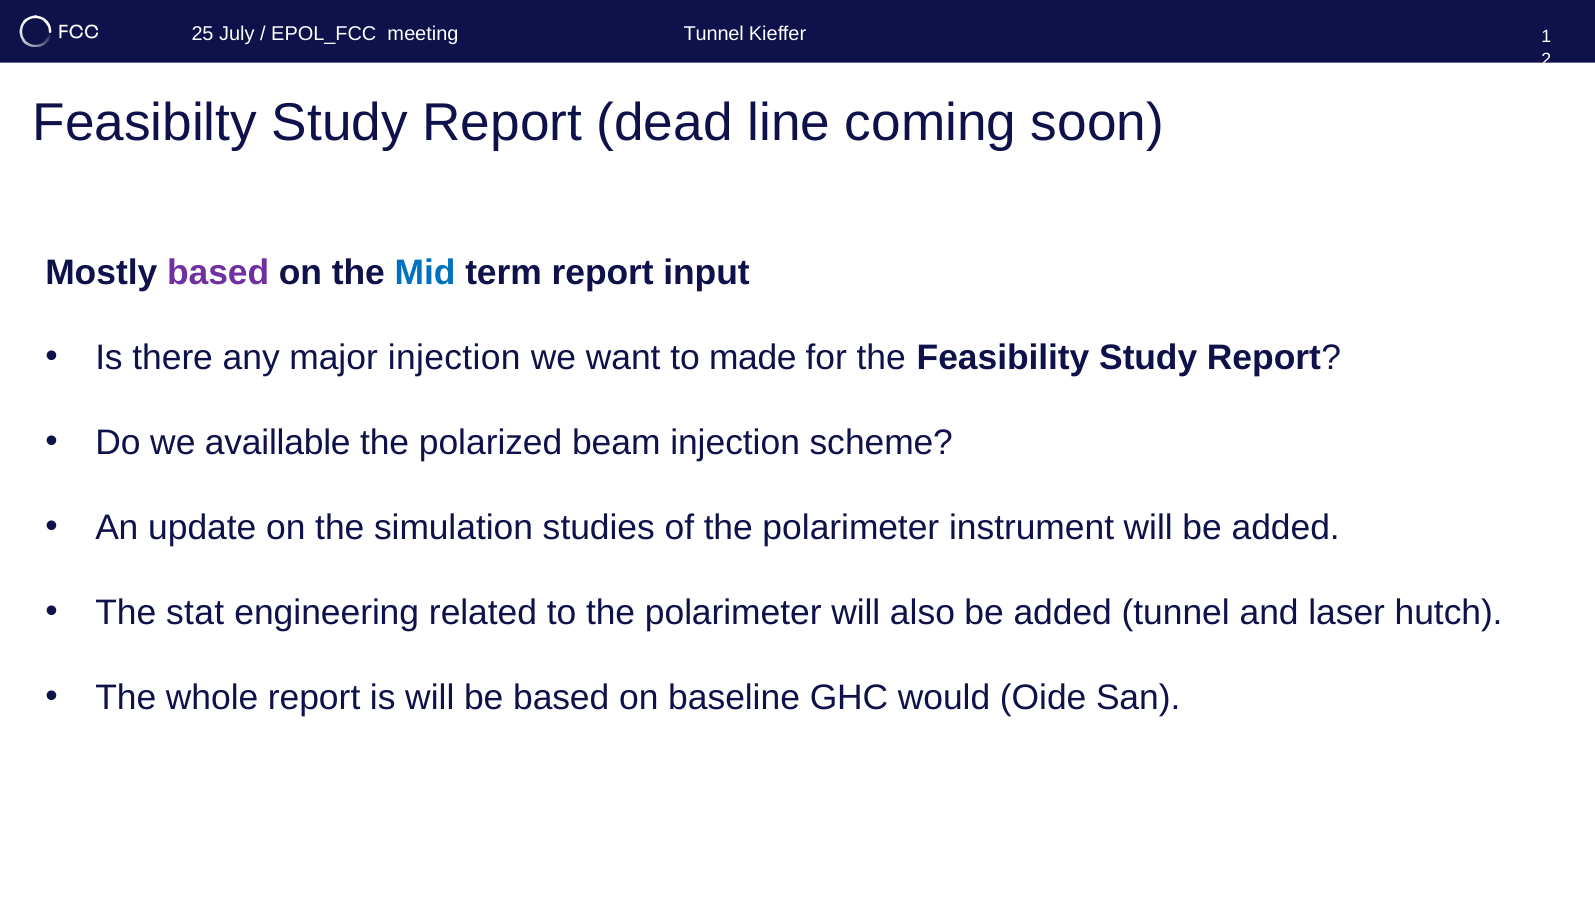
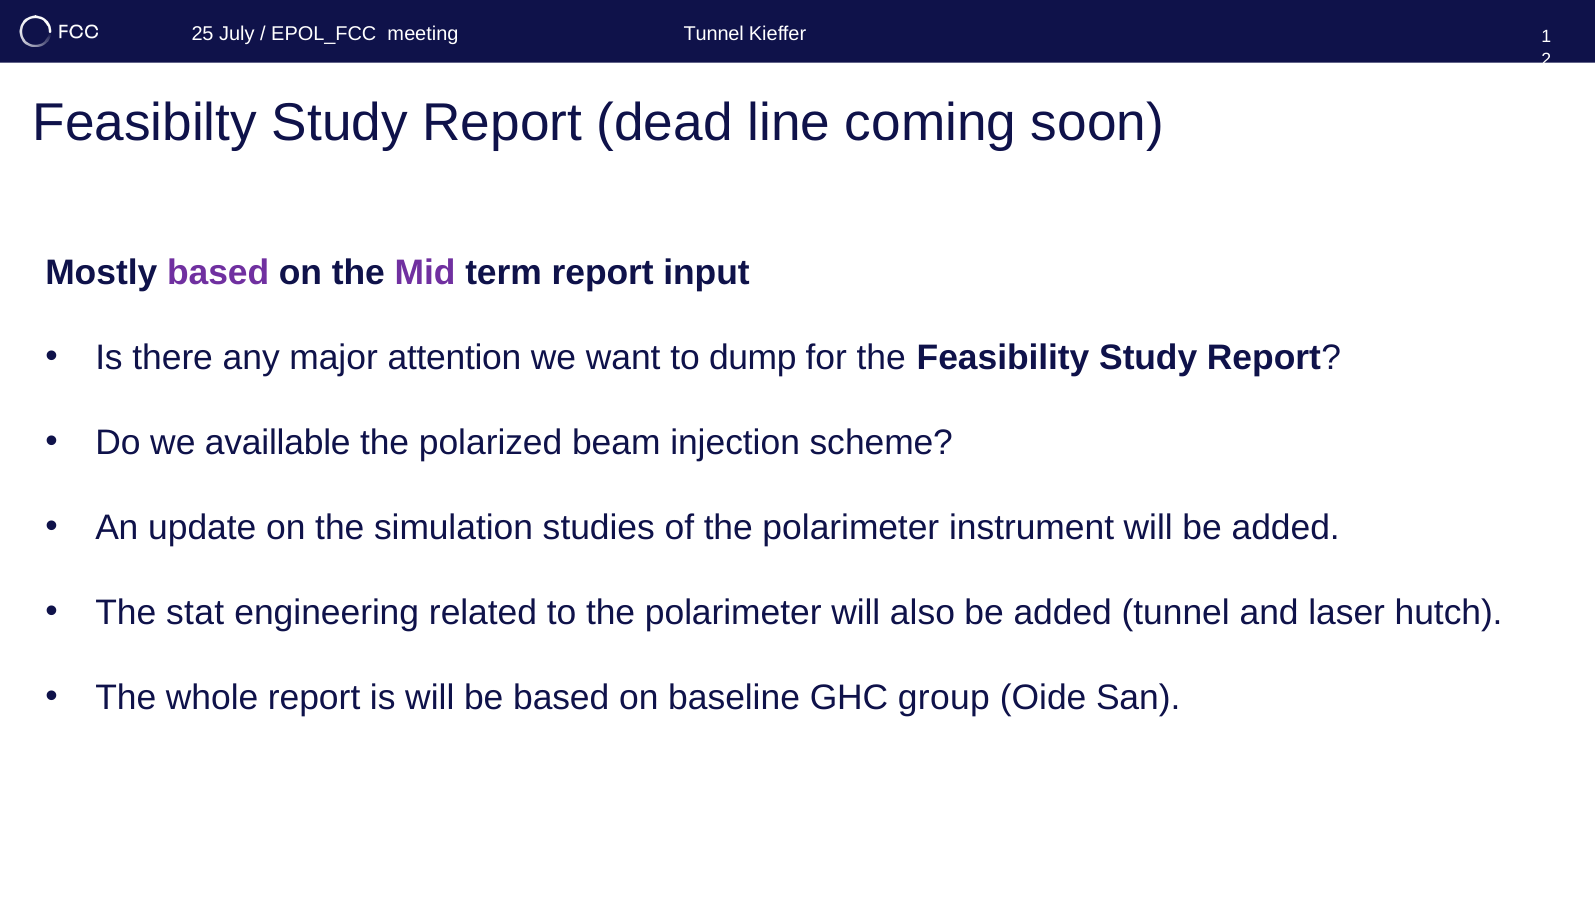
Mid colour: blue -> purple (425, 273)
major injection: injection -> attention (454, 358)
made: made -> dump (753, 358)
would: would -> group (944, 698)
